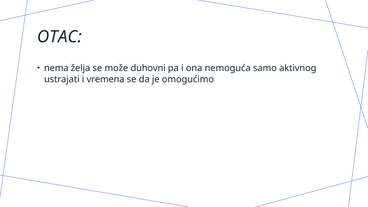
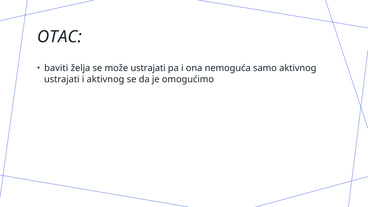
nema: nema -> baviti (56, 68)
može duhovni: duhovni -> ustrajati (148, 68)
i vremena: vremena -> aktivnog (105, 79)
